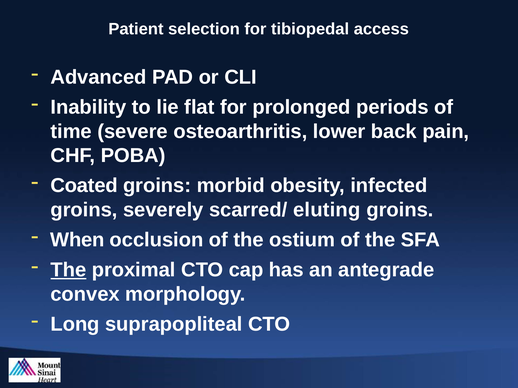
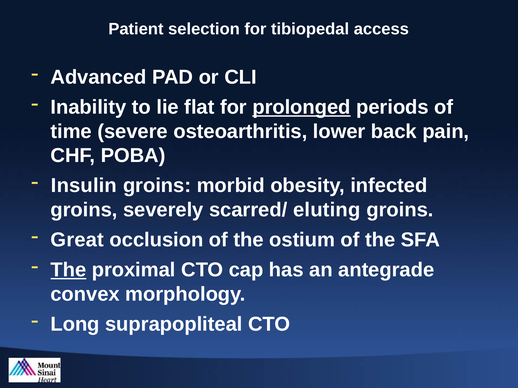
prolonged underline: none -> present (302, 107)
Coated: Coated -> Insulin (84, 186)
When: When -> Great (77, 240)
